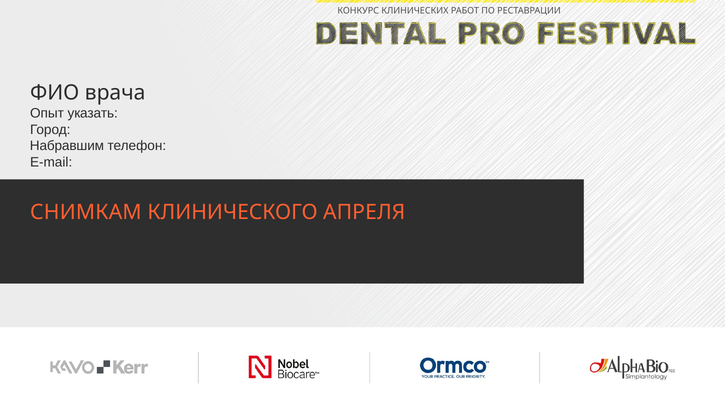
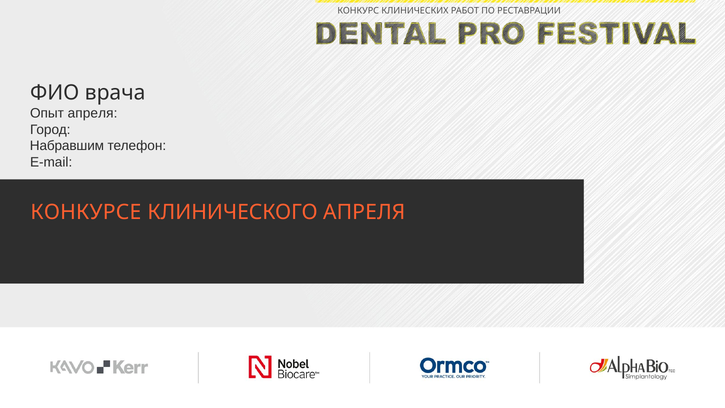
Опыт указать: указать -> апреля (93, 113)
СНИМКАМ: СНИМКАМ -> КОНКУРСЕ (86, 212)
